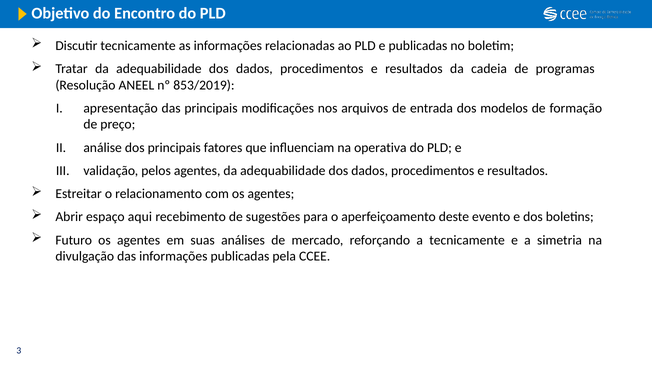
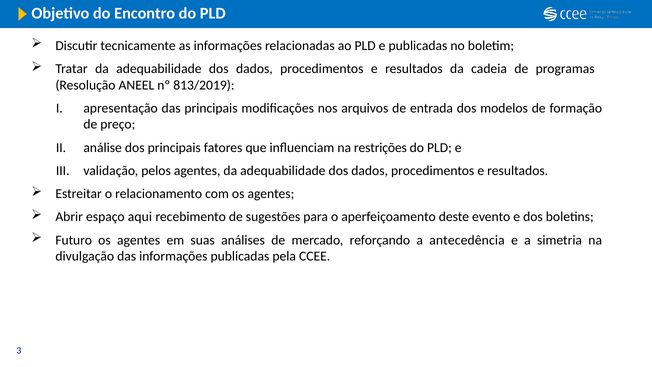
853/2019: 853/2019 -> 813/2019 (204, 85)
operativa: operativa -> restrições (380, 148)
a tecnicamente: tecnicamente -> antecedência (467, 240)
